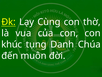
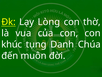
Cùng: Cùng -> Lòng (49, 22)
